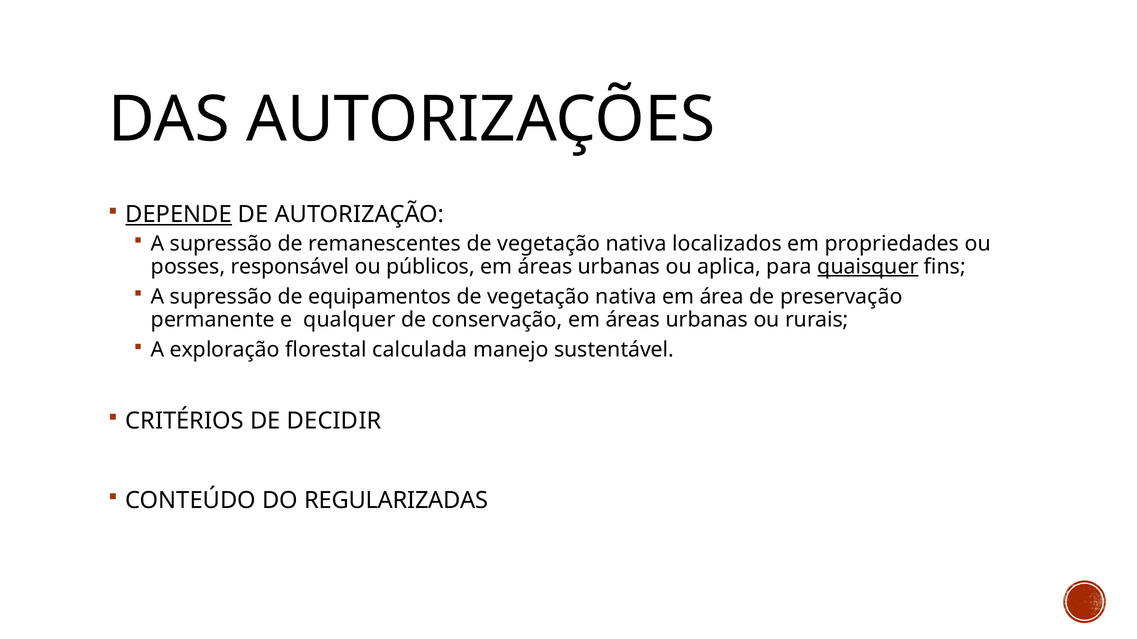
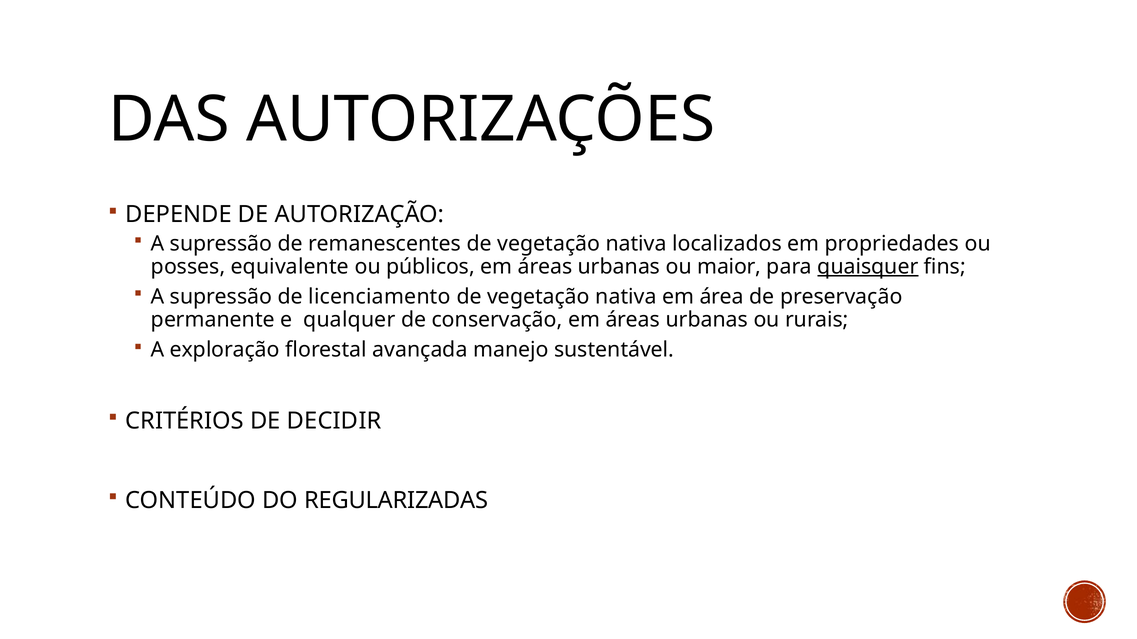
DEPENDE underline: present -> none (179, 215)
responsável: responsável -> equivalente (290, 267)
aplica: aplica -> maior (729, 267)
equipamentos: equipamentos -> licenciamento (380, 297)
calculada: calculada -> avançada (420, 350)
